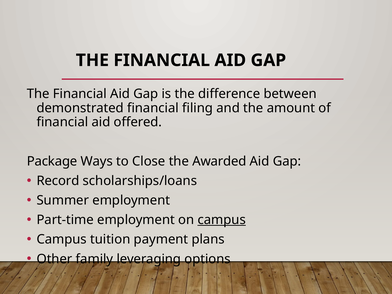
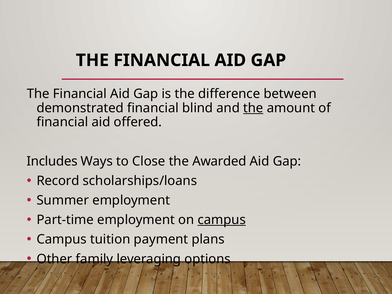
filing: filing -> blind (198, 108)
the underline: none -> present (253, 108)
Package: Package -> Includes (52, 161)
